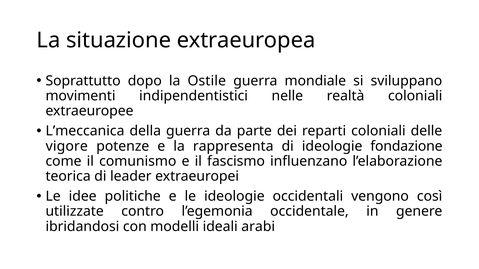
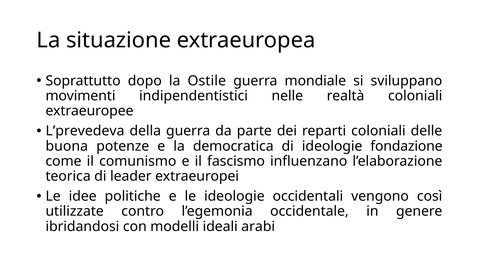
L’meccanica: L’meccanica -> L’prevedeva (85, 131)
vigore: vigore -> buona (67, 146)
rappresenta: rappresenta -> democratica (233, 146)
